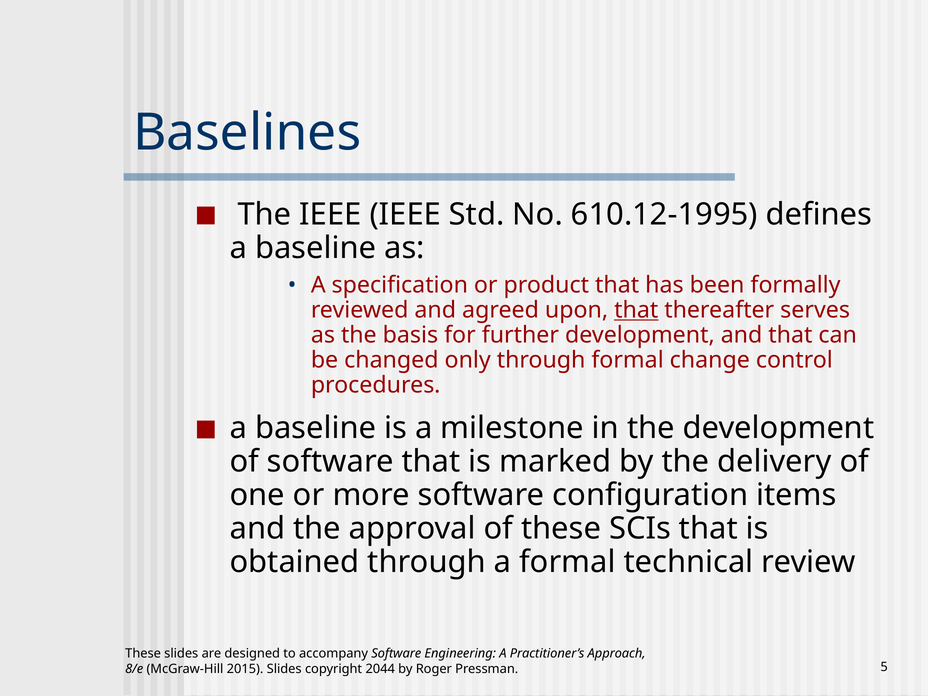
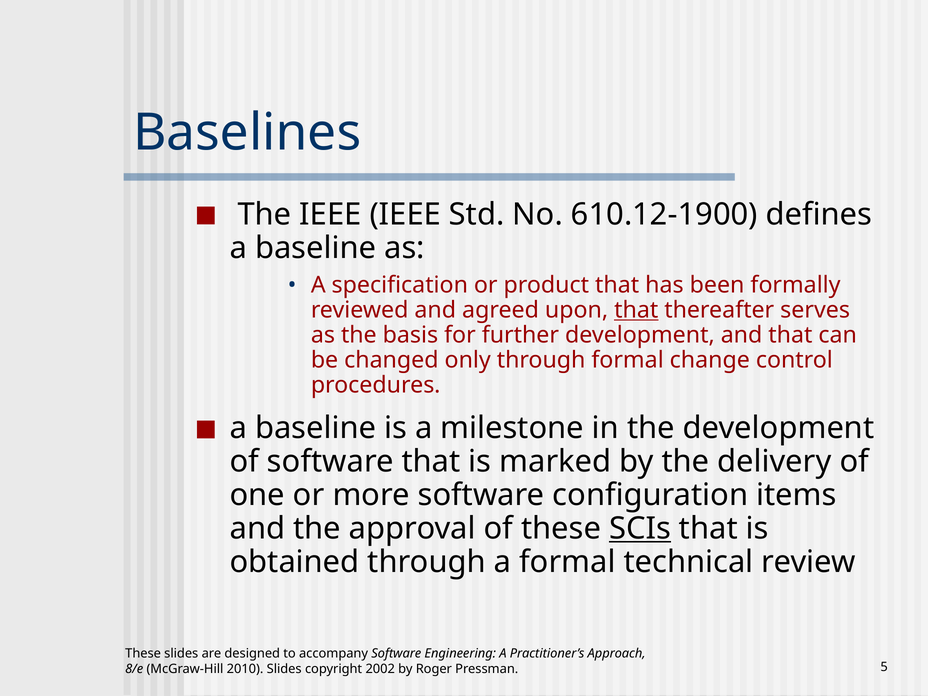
610.12-1995: 610.12-1995 -> 610.12-1900 (664, 215)
SCIs underline: none -> present (640, 528)
2015: 2015 -> 2010 (245, 669)
2044: 2044 -> 2002 (380, 669)
